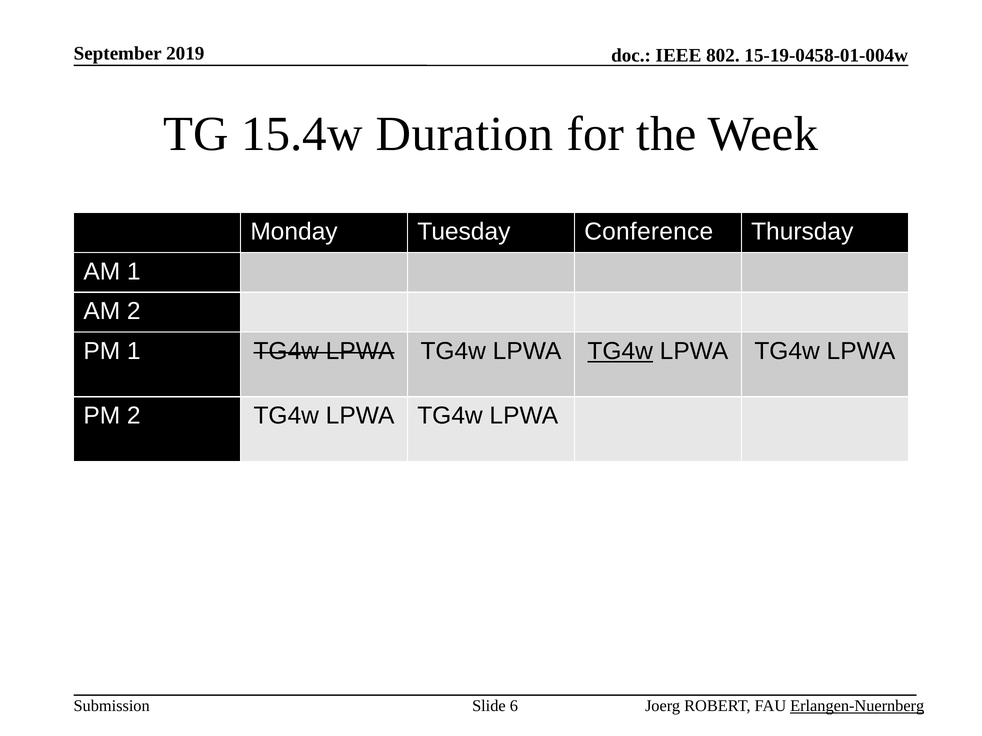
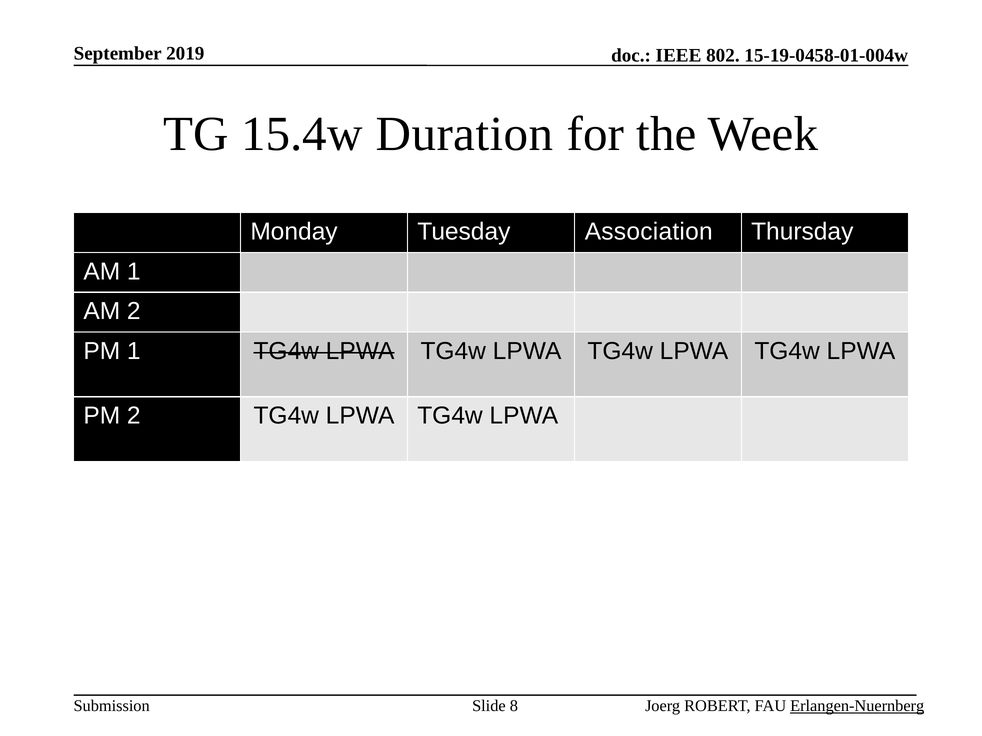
Conference: Conference -> Association (649, 232)
TG4w underline: present -> none (620, 351)
6: 6 -> 8 (514, 706)
